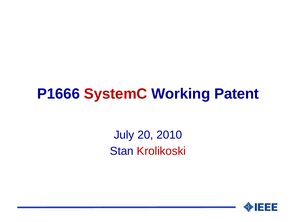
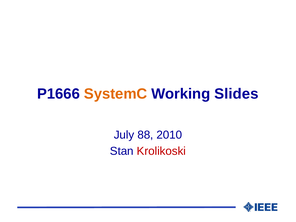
SystemC colour: red -> orange (116, 94)
Patent: Patent -> Slides (236, 94)
20: 20 -> 88 (145, 135)
